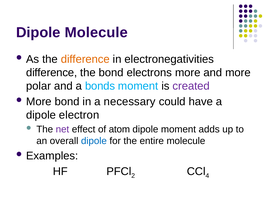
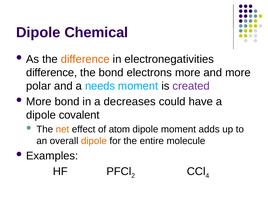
Dipole Molecule: Molecule -> Chemical (96, 33)
bonds: bonds -> needs (100, 86)
necessary: necessary -> decreases (130, 102)
electron: electron -> covalent (79, 115)
net colour: purple -> orange (62, 129)
dipole colour: blue -> orange (94, 141)
